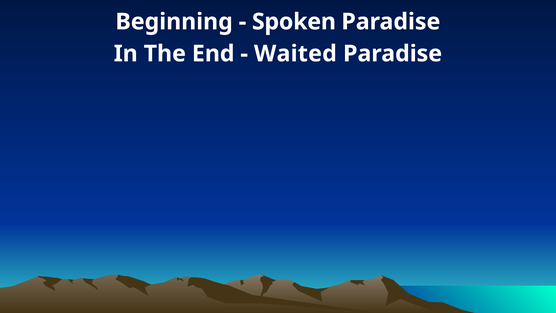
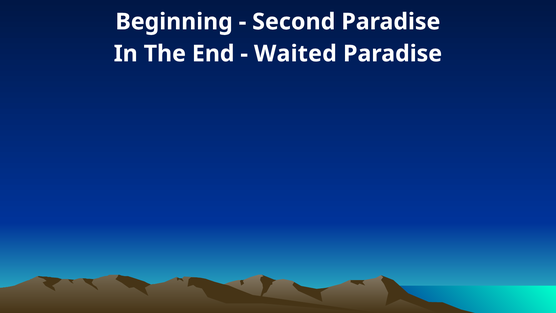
Spoken: Spoken -> Second (294, 22)
